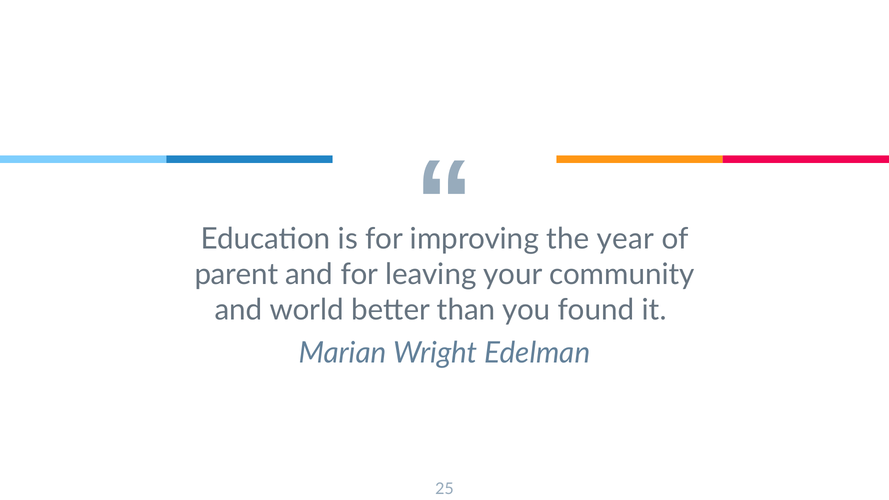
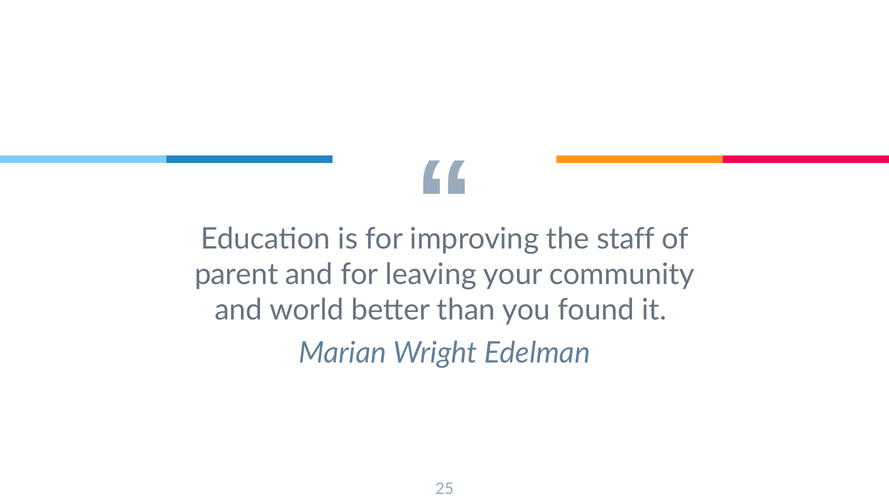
year: year -> staff (626, 239)
